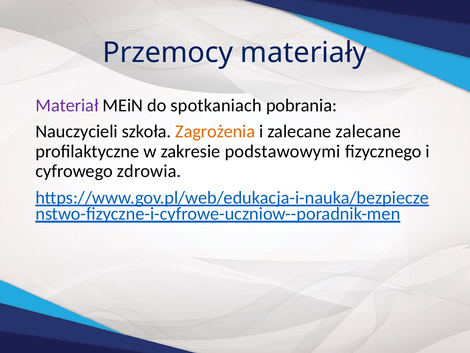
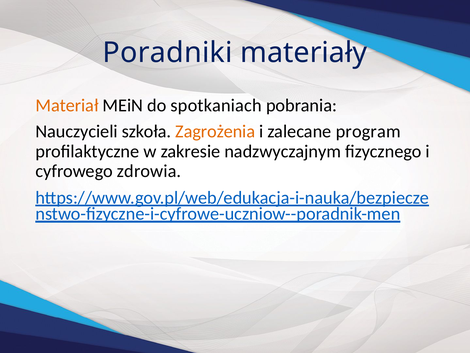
Przemocy: Przemocy -> Poradniki (168, 53)
Materiał colour: purple -> orange (67, 105)
zalecane zalecane: zalecane -> program (368, 131)
podstawowymi: podstawowymi -> nadzwyczajnym (283, 151)
